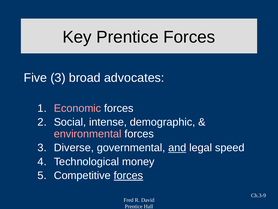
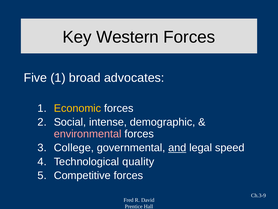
Key Prentice: Prentice -> Western (128, 37)
Five 3: 3 -> 1 (58, 78)
Economic colour: pink -> yellow (78, 108)
Diverse: Diverse -> College (74, 147)
money: money -> quality (138, 161)
forces underline: present -> none (128, 175)
